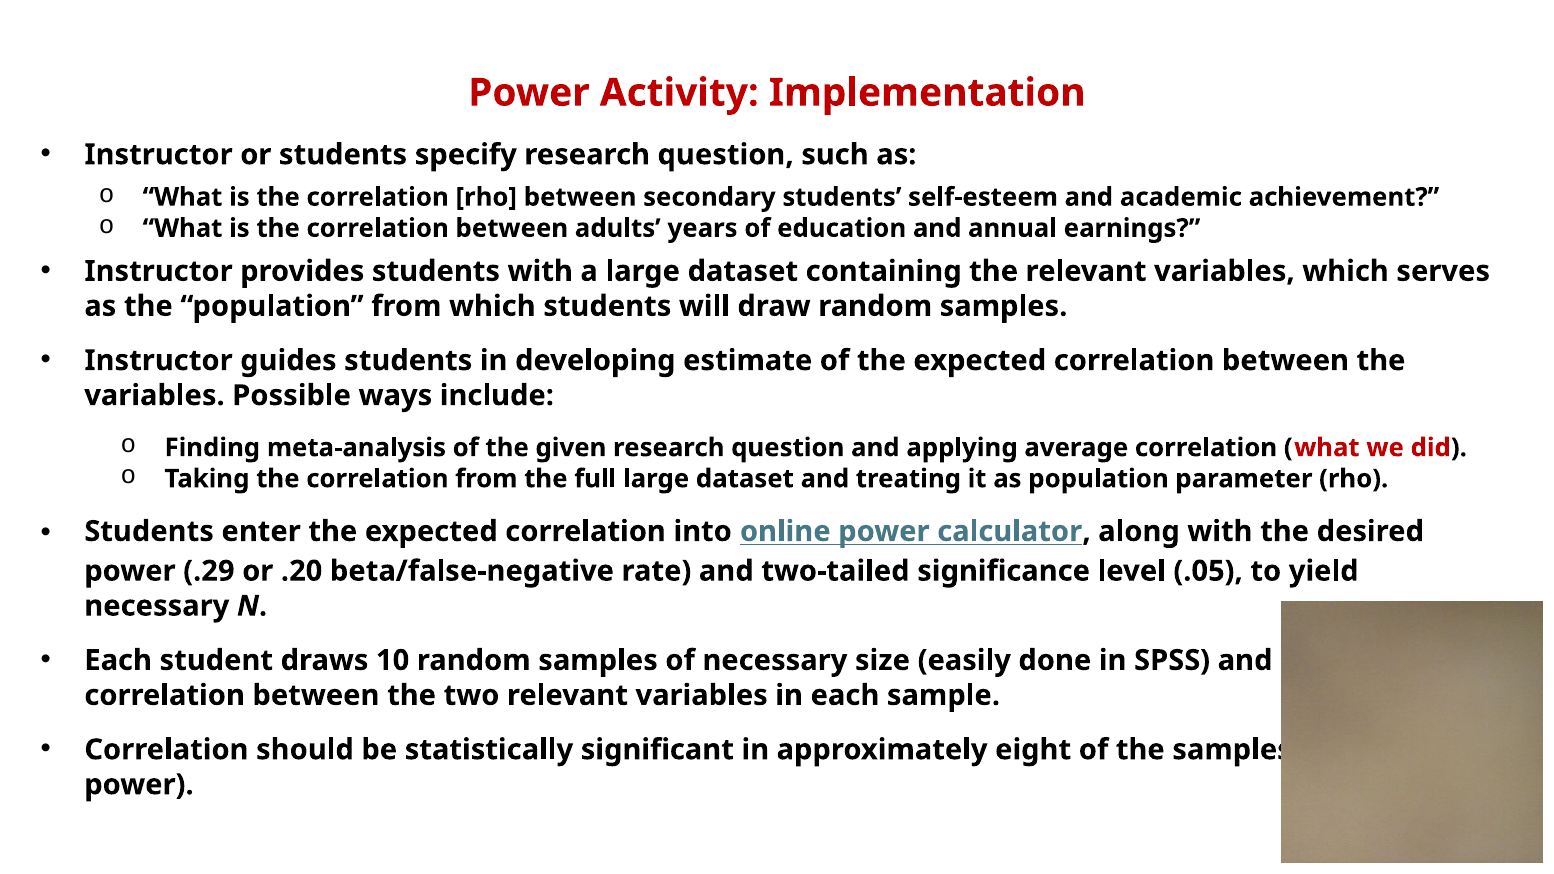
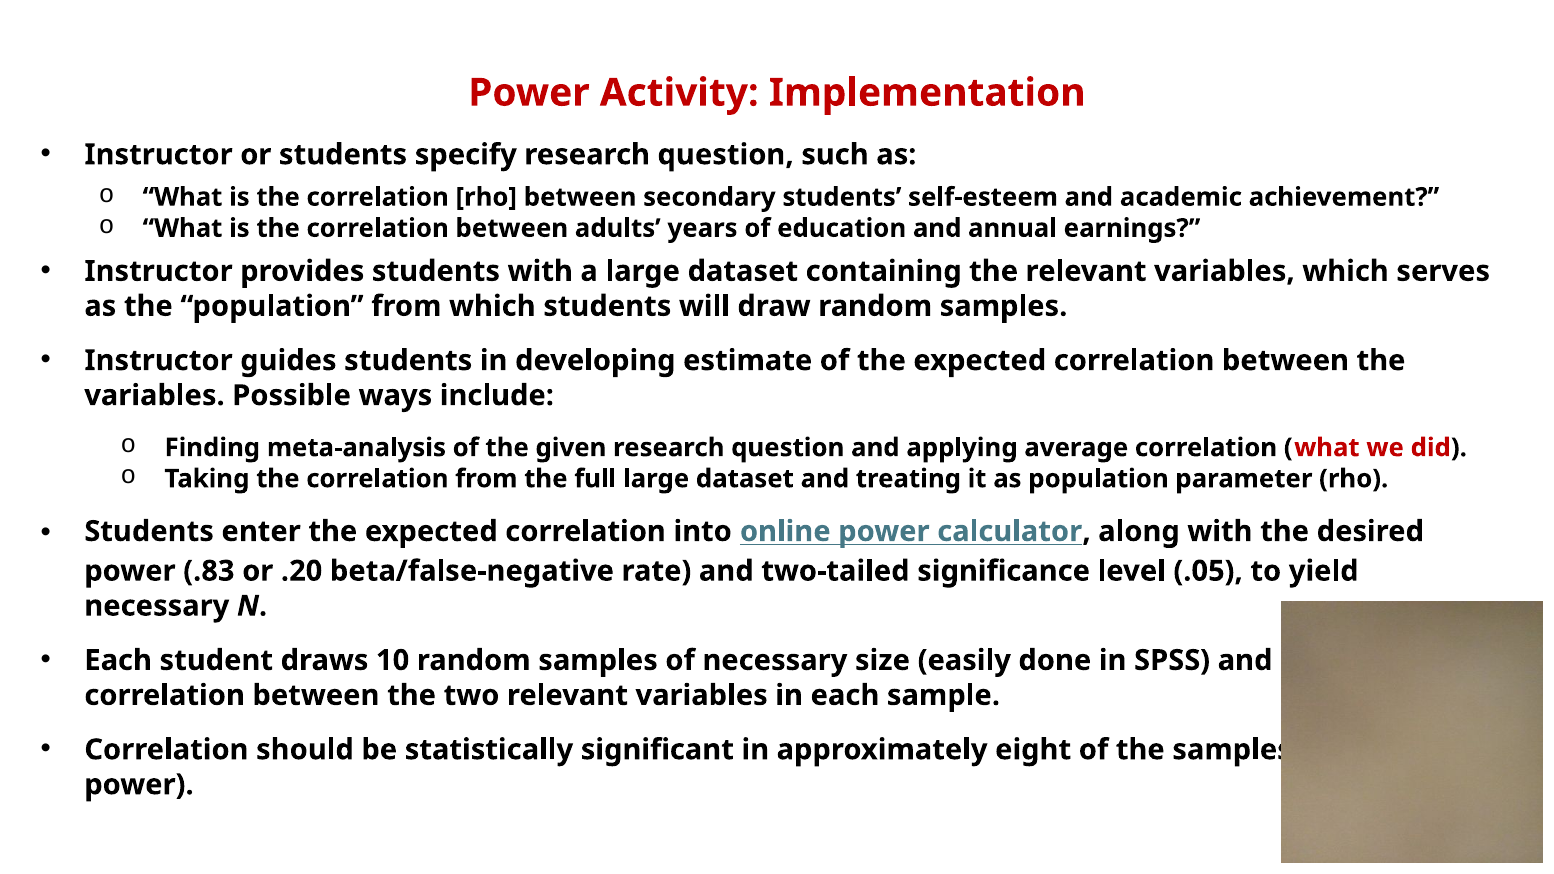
.29: .29 -> .83 (209, 571)
